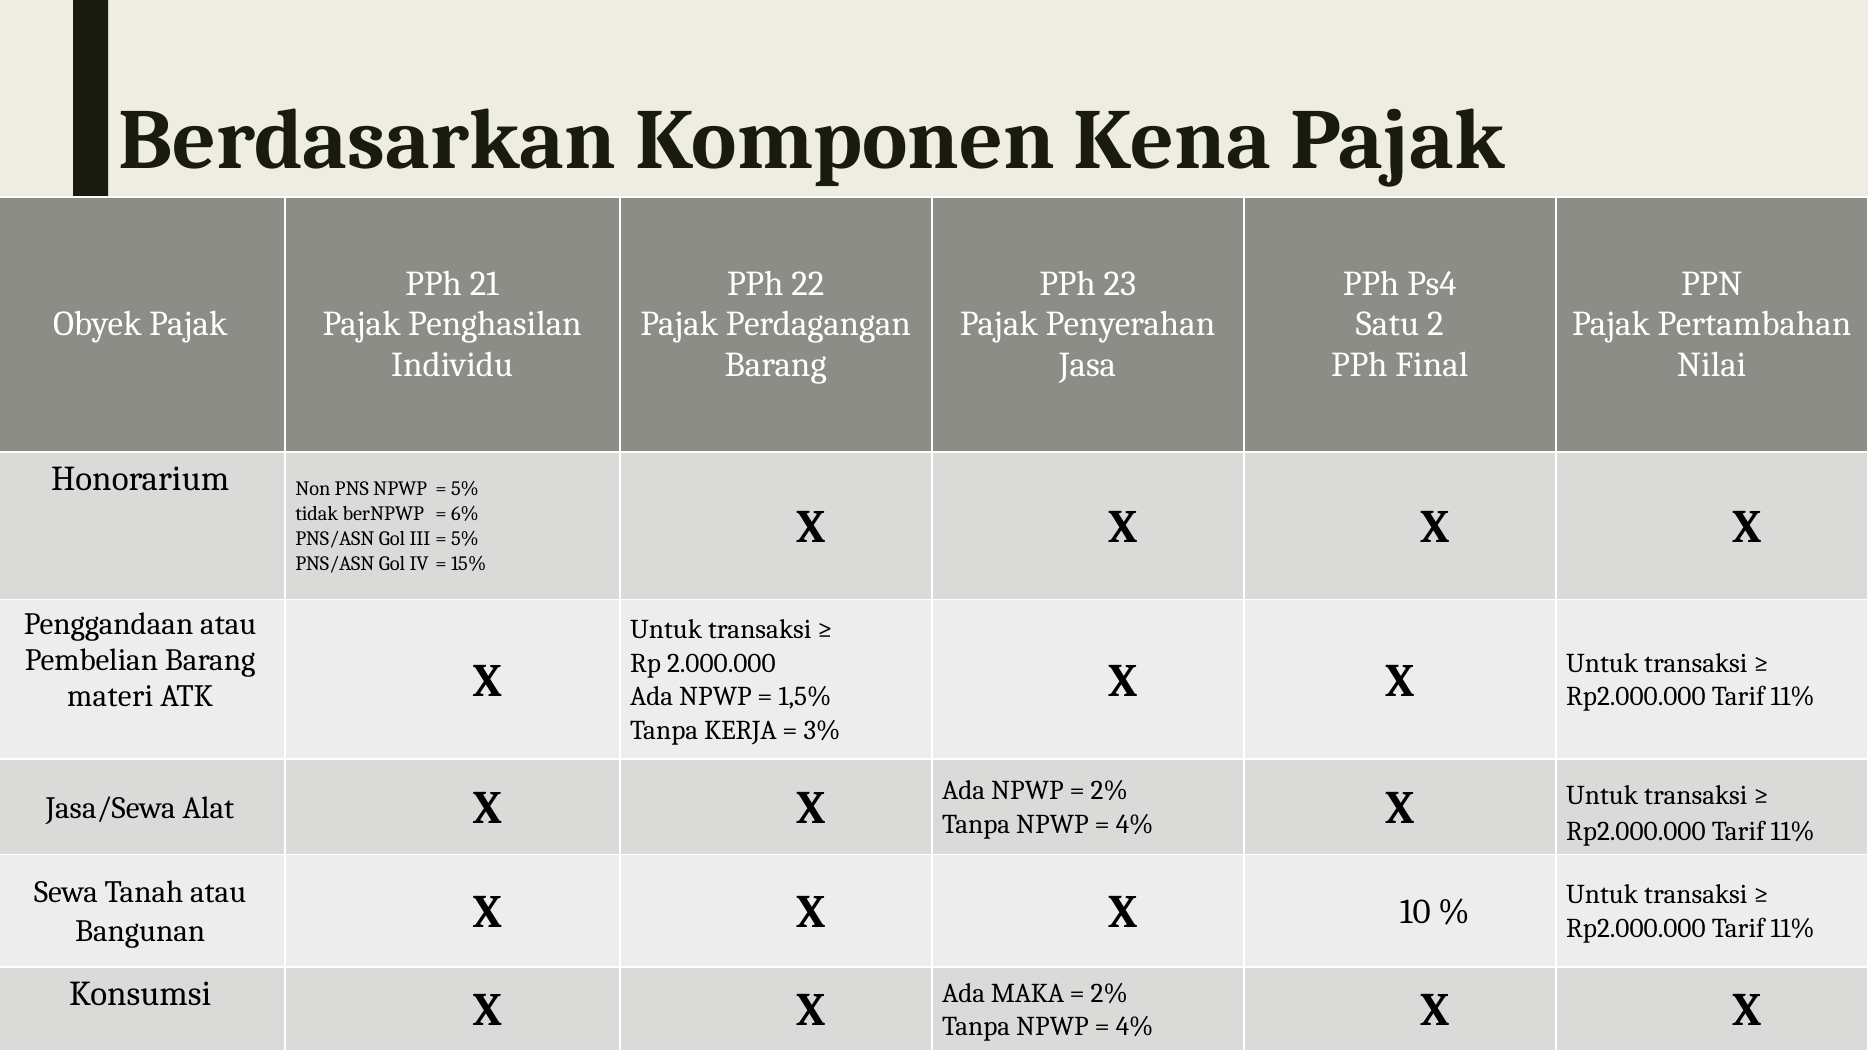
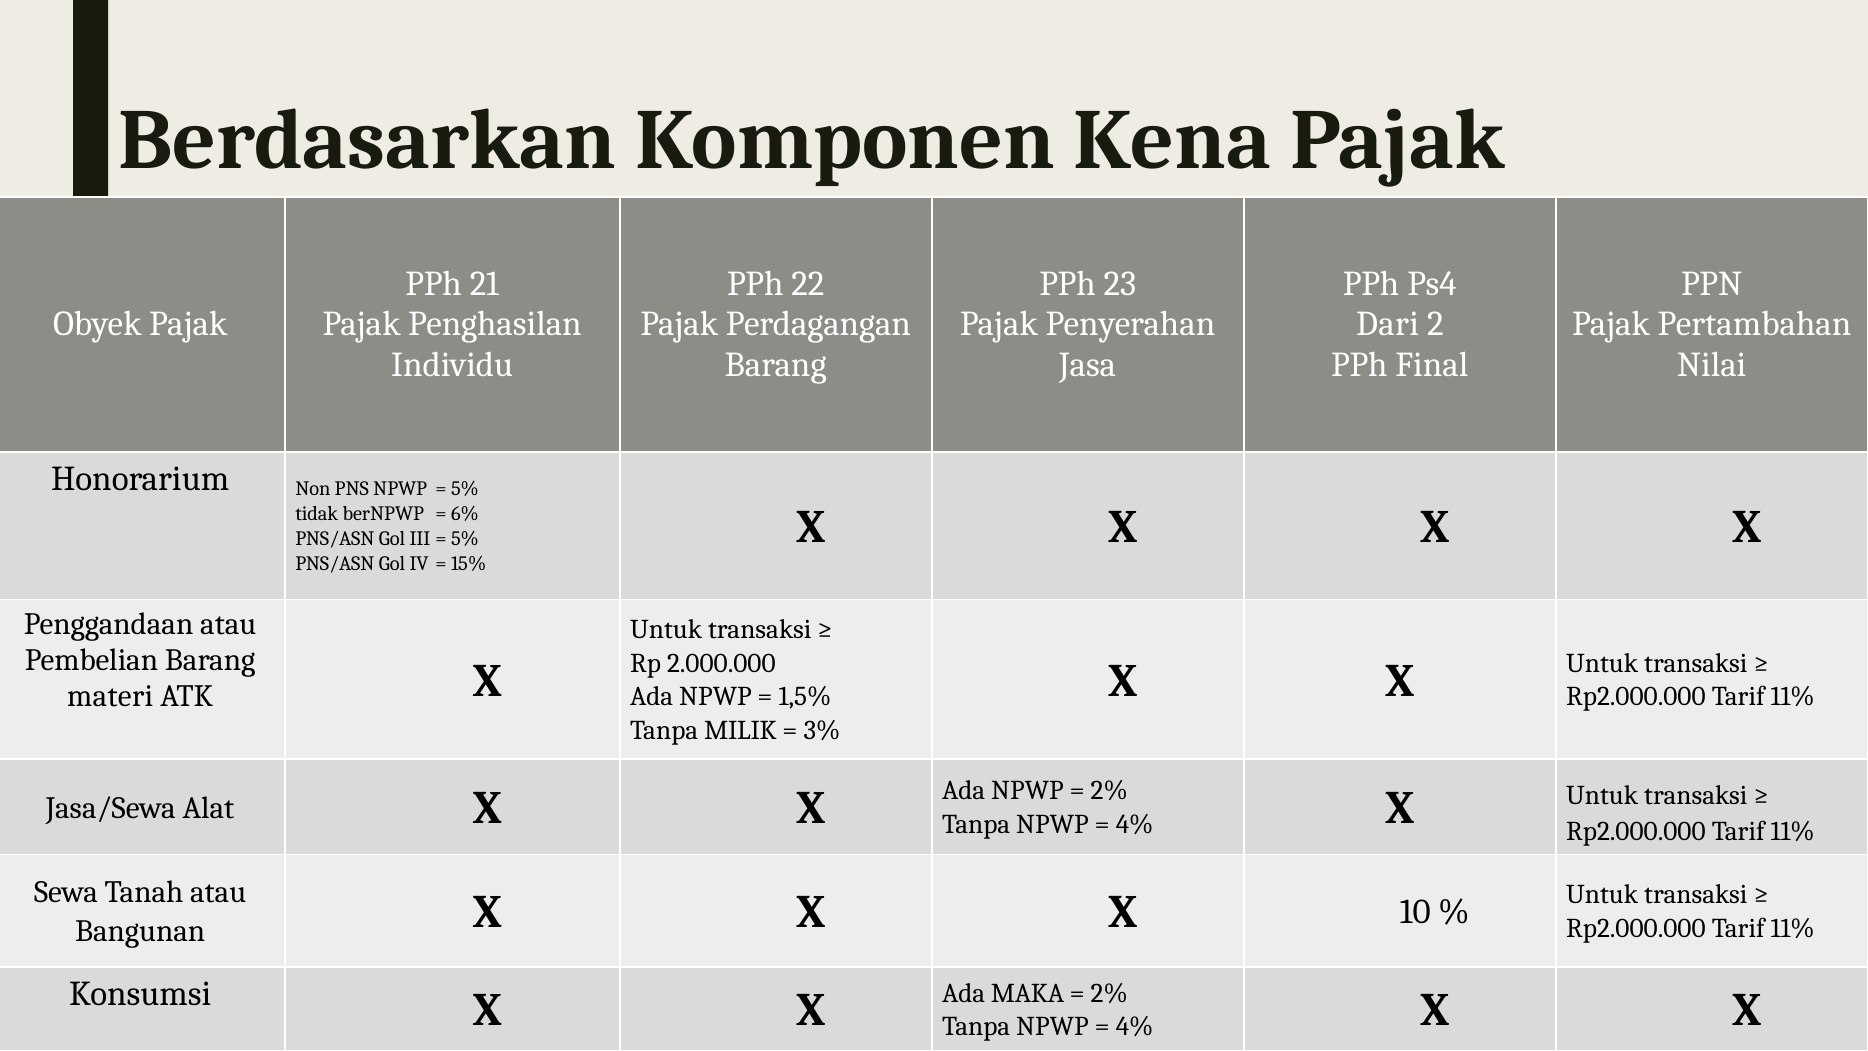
Satu: Satu -> Dari (1388, 324)
KERJA: KERJA -> MILIK (740, 730)
